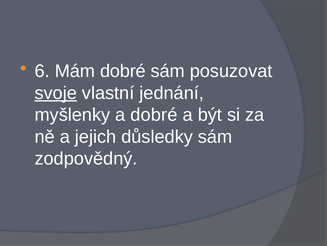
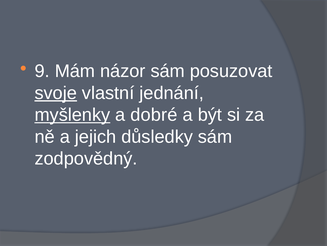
6: 6 -> 9 (42, 71)
Mám dobré: dobré -> názor (123, 71)
myšlenky underline: none -> present (72, 115)
